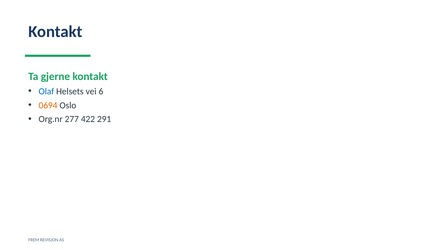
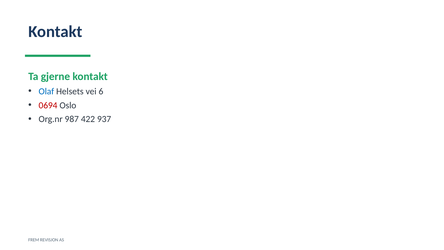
0694 colour: orange -> red (48, 105)
277: 277 -> 987 (72, 119)
291: 291 -> 937 (104, 119)
